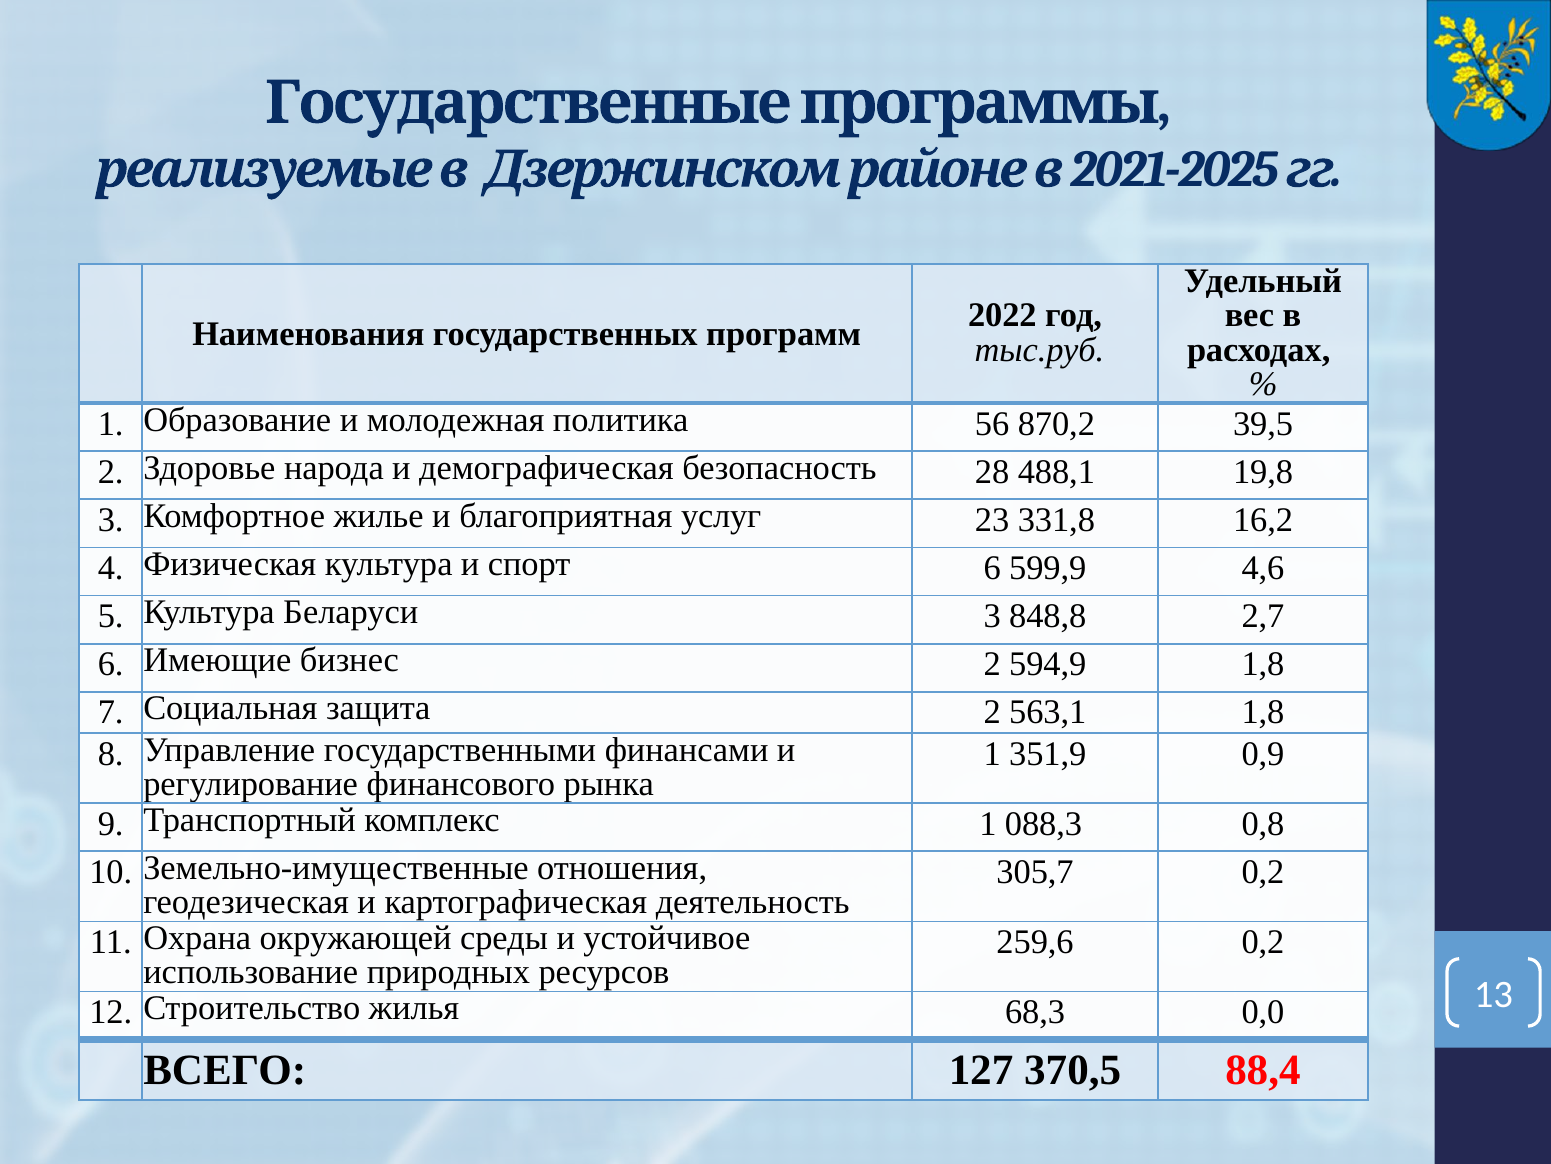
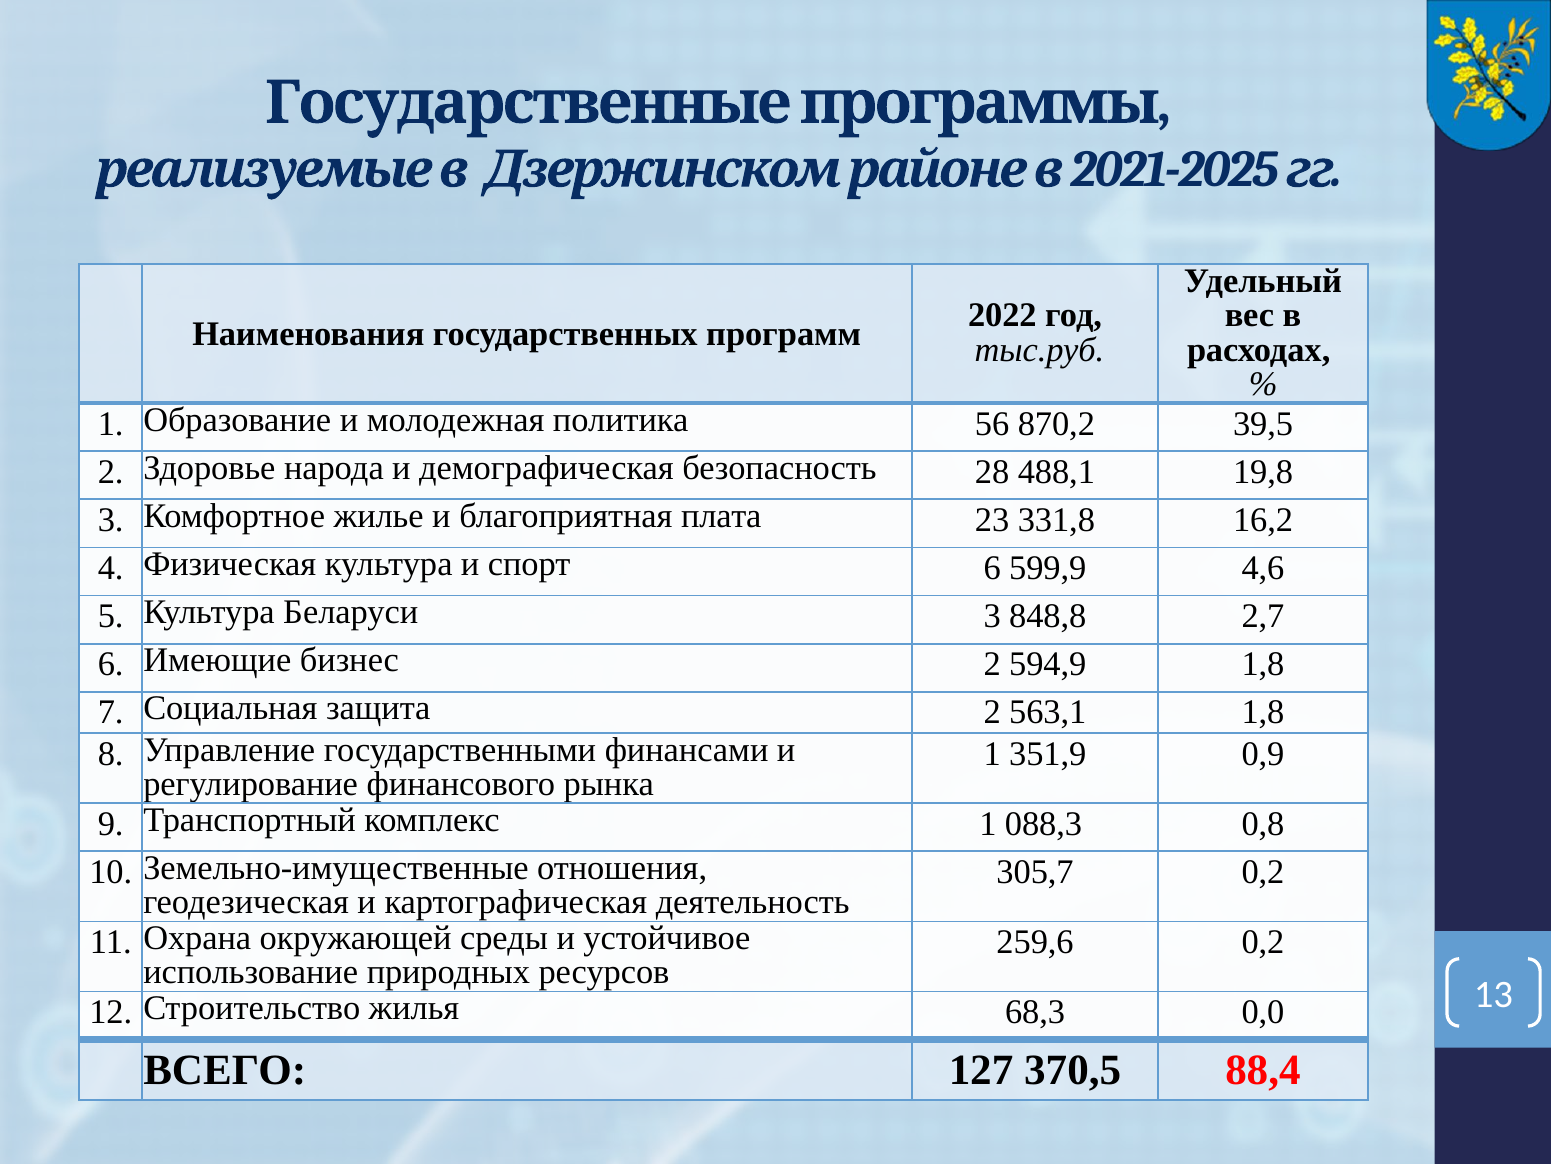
услуг: услуг -> плата (721, 516)
